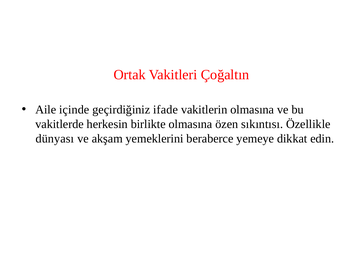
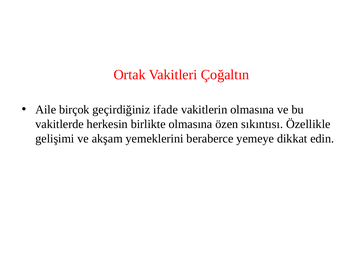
içinde: içinde -> birçok (74, 110)
dünyası: dünyası -> gelişimi (55, 139)
